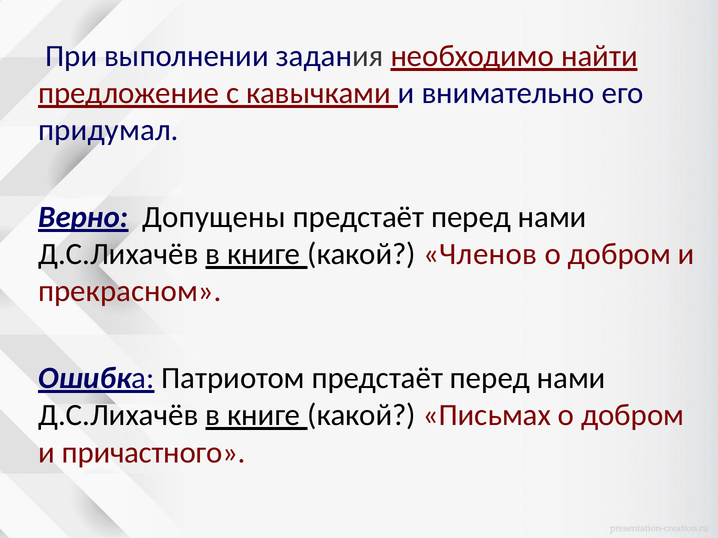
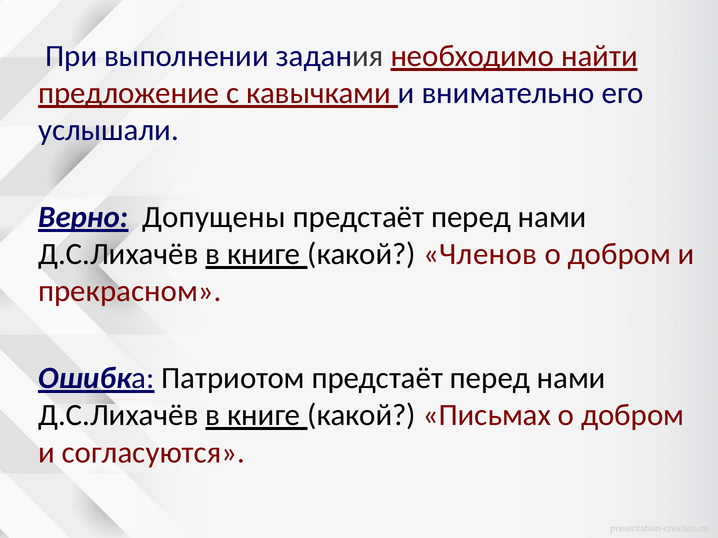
придумал: придумал -> услышали (109, 130)
причастного: причастного -> согласуются (153, 453)
